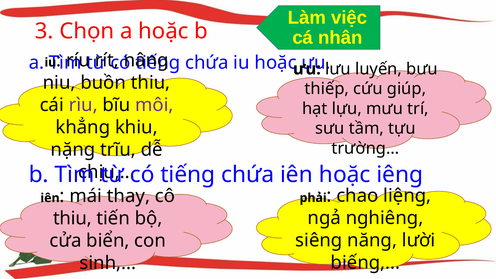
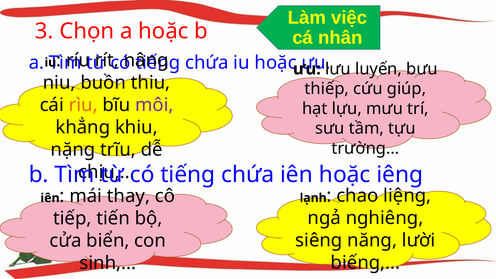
rìu colour: purple -> orange (83, 105)
phải: phải -> lạnh (313, 198)
thiu: thiu -> tiếp (72, 218)
